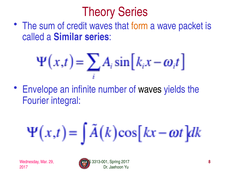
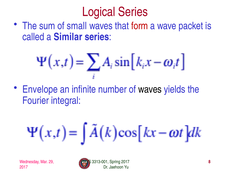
Theory: Theory -> Logical (99, 12)
credit: credit -> small (77, 26)
form colour: orange -> red (140, 26)
